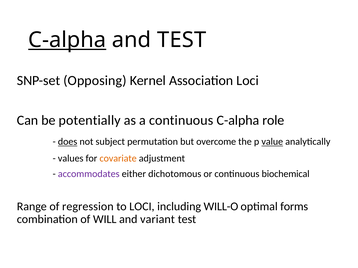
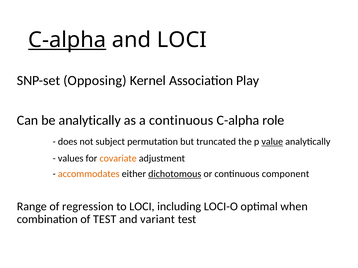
and TEST: TEST -> LOCI (182, 40)
Association Loci: Loci -> Play (248, 81)
be potentially: potentially -> analytically (90, 121)
does underline: present -> none (68, 142)
overcome: overcome -> truncated (216, 142)
accommodates colour: purple -> orange (89, 174)
dichotomous underline: none -> present (175, 174)
biochemical: biochemical -> component (286, 174)
WILL-O: WILL-O -> LOCI-O (221, 207)
forms: forms -> when (294, 207)
of WILL: WILL -> TEST (105, 220)
